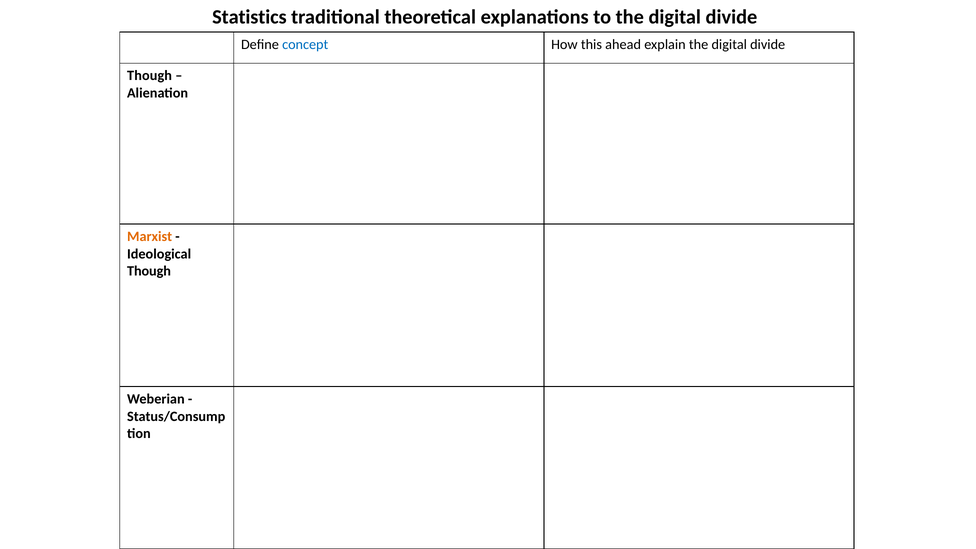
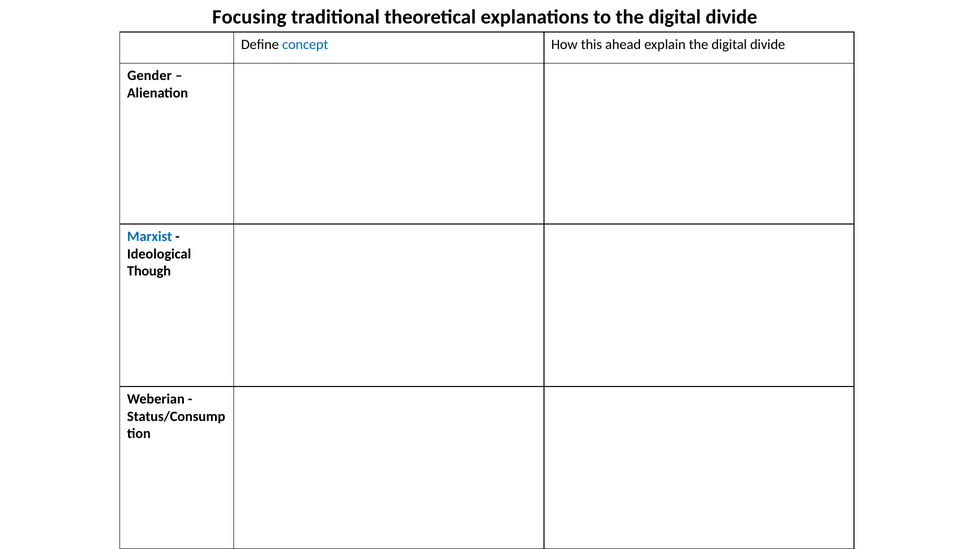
Statistics: Statistics -> Focusing (249, 17)
Though: Though -> Gender (150, 76)
Marxist colour: orange -> blue (150, 237)
